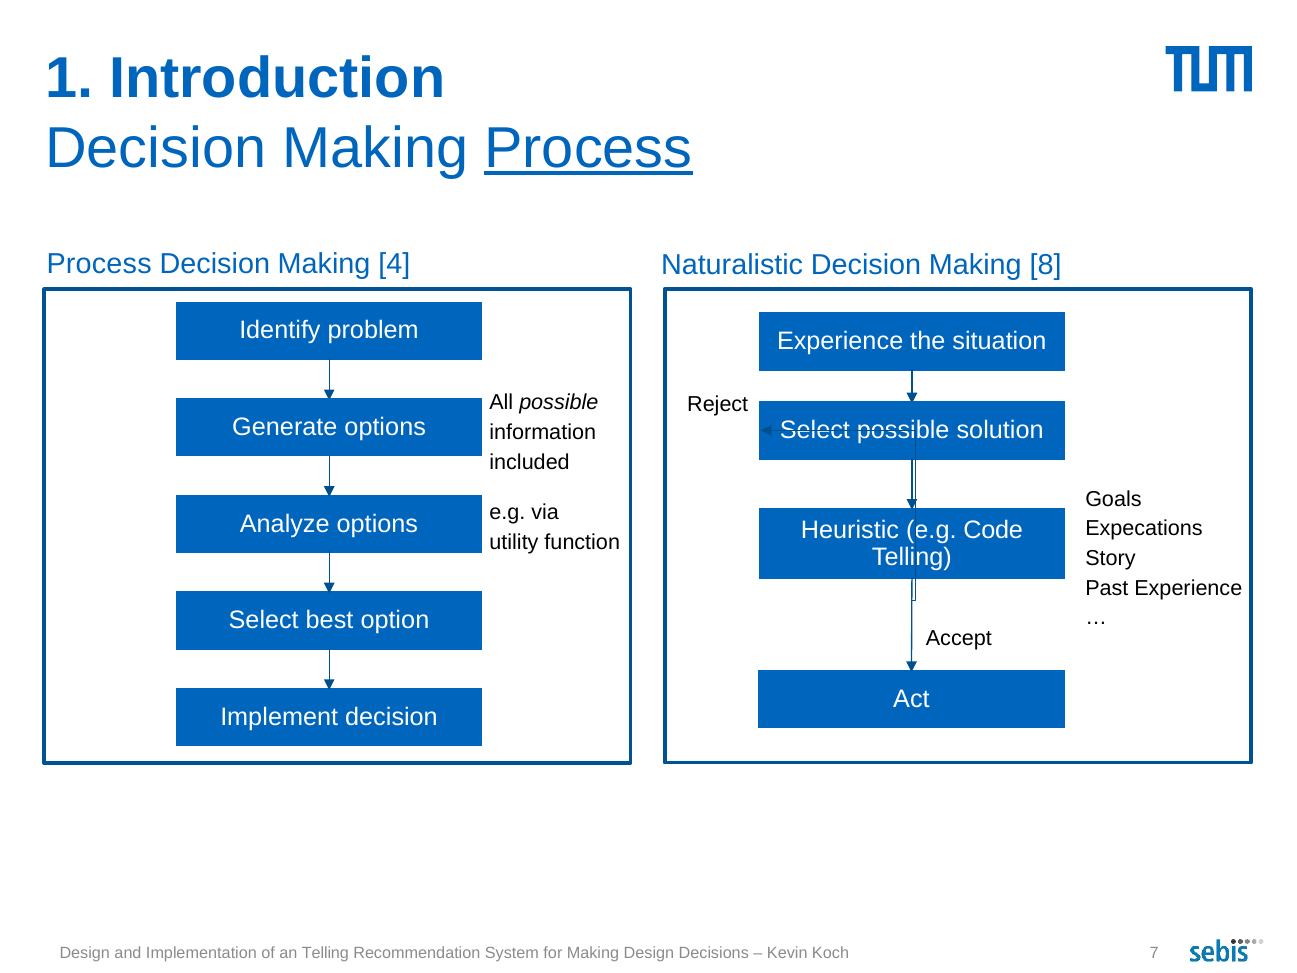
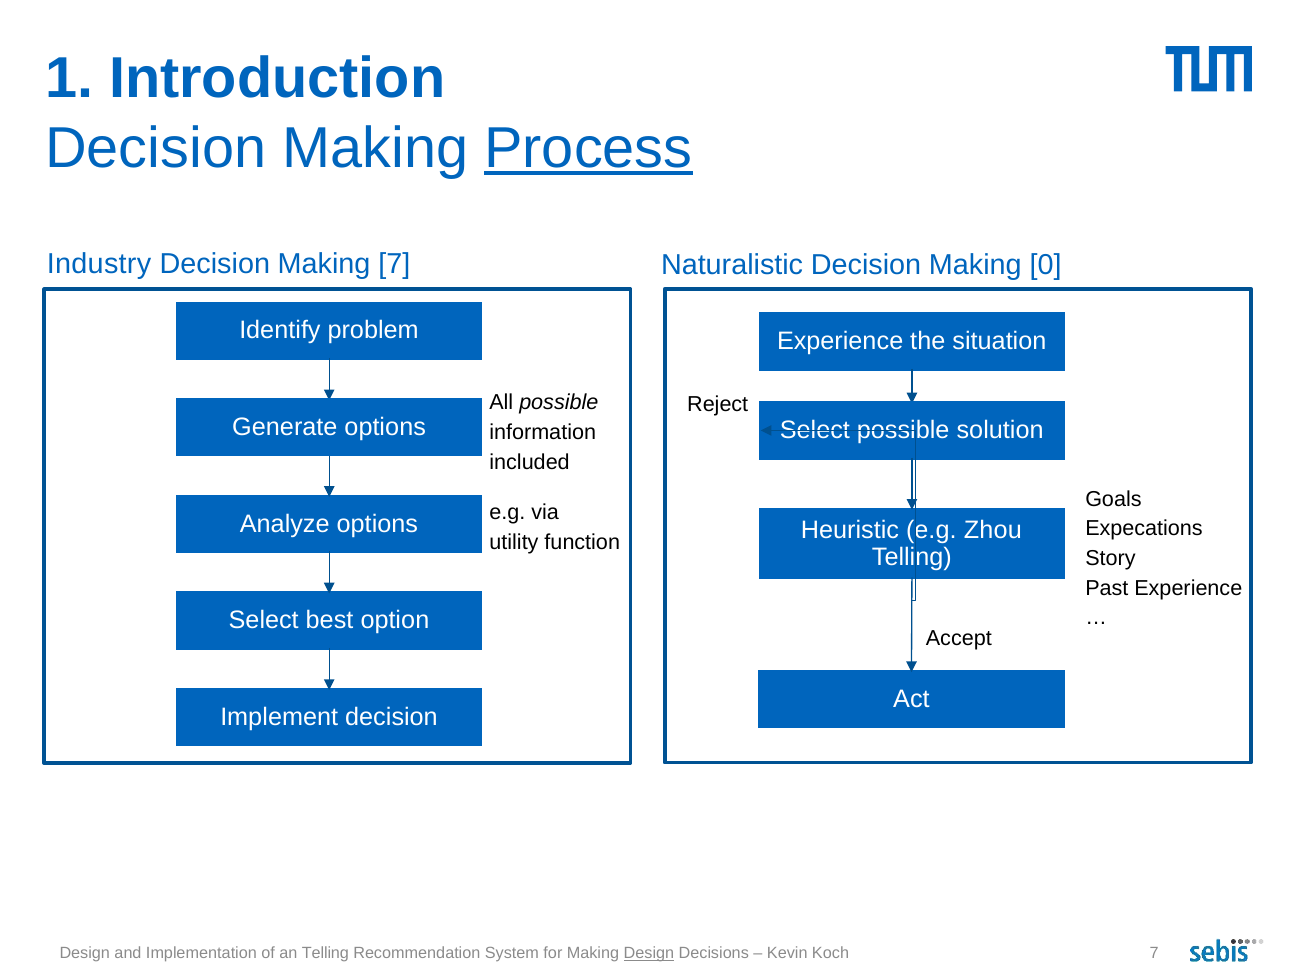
Process: Process -> Industry (99, 264)
Making 4: 4 -> 7 (394, 264)
8: 8 -> 0 (1046, 265)
Code: Code -> Zhou (993, 530)
Design underline: none -> present (649, 953)
